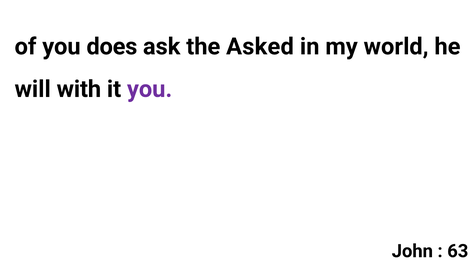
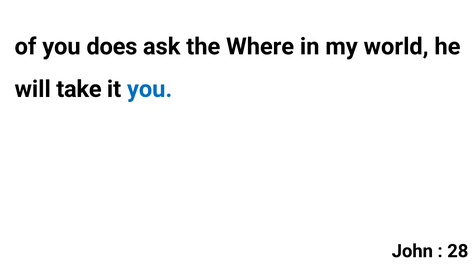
Asked: Asked -> Where (260, 47)
with: with -> take (79, 89)
you colour: purple -> blue (150, 89)
63: 63 -> 28 (458, 251)
